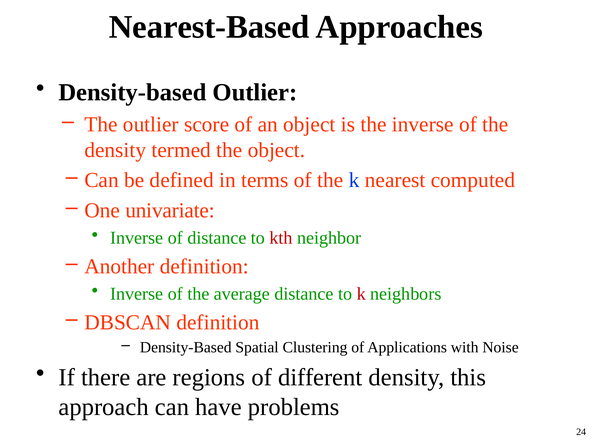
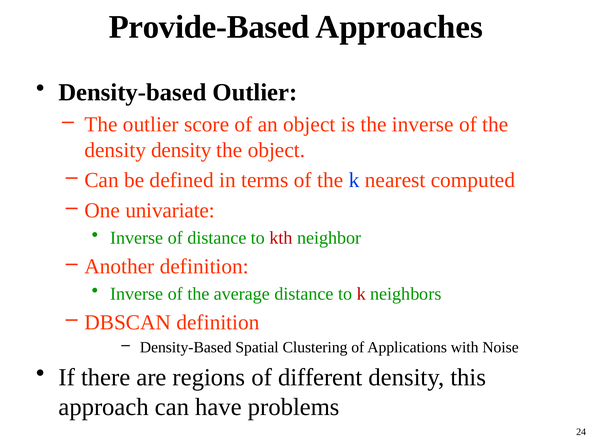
Nearest-Based: Nearest-Based -> Provide-Based (209, 27)
density termed: termed -> density (181, 150)
